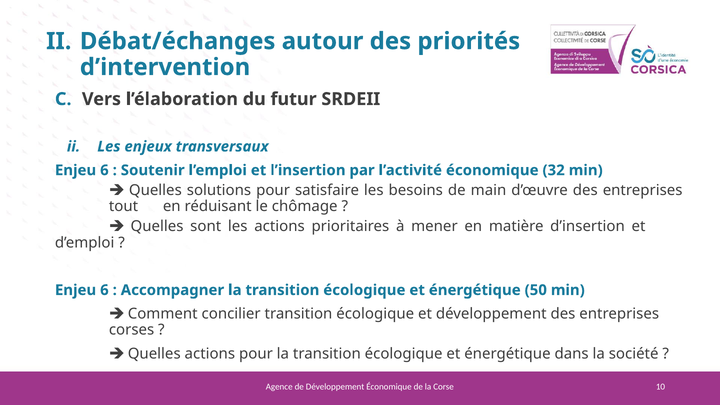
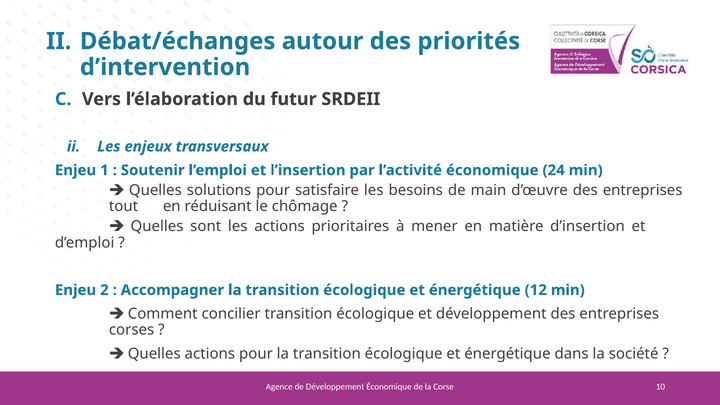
6: 6 -> 1 (104, 170)
32: 32 -> 24 (554, 170)
6: 6 -> 2 (104, 290)
50: 50 -> 12 (536, 290)
